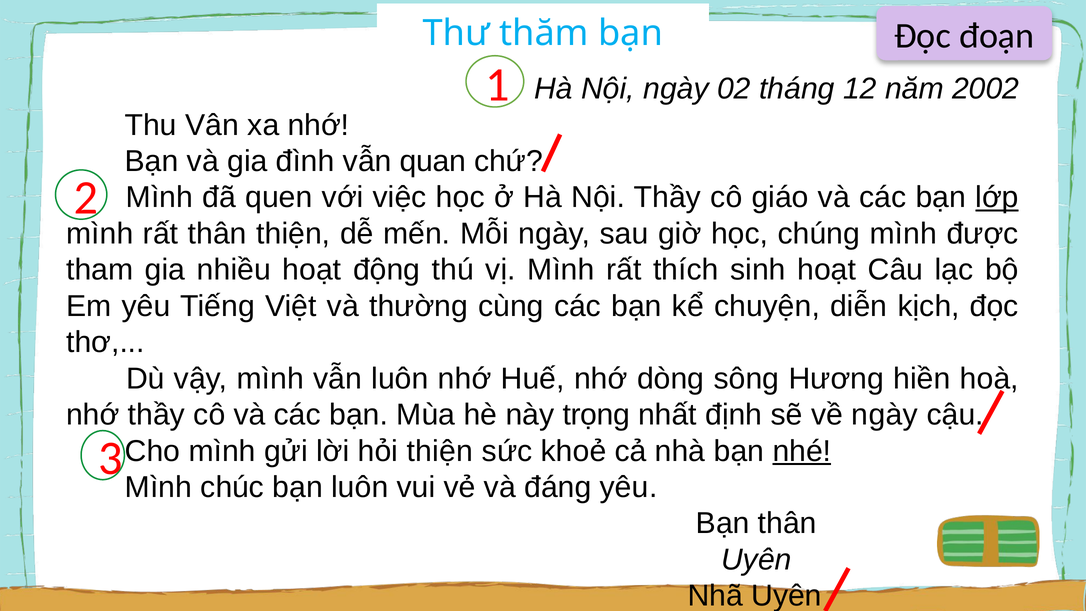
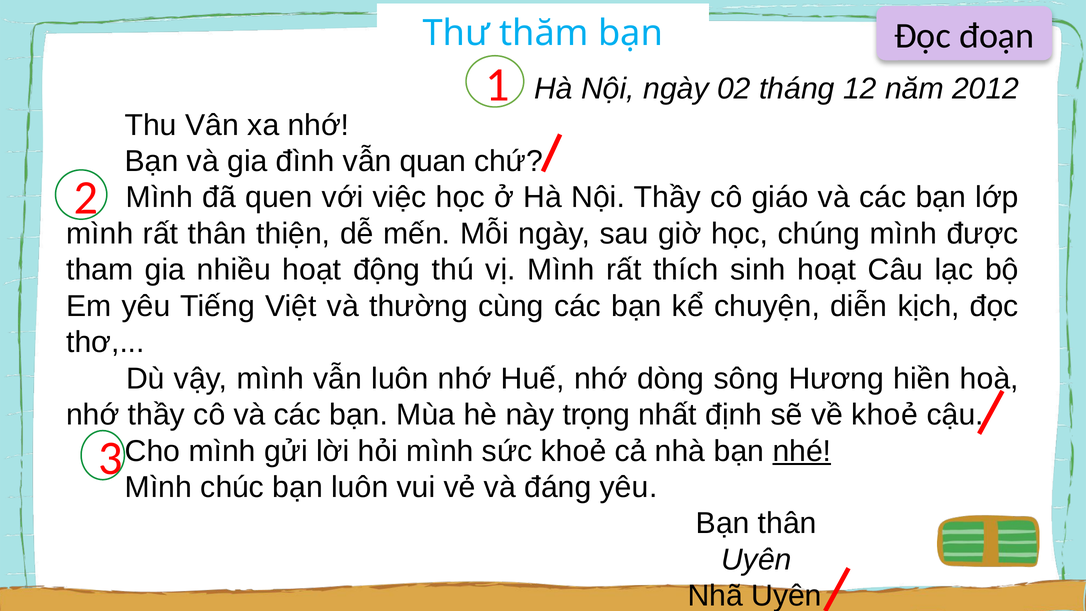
2002: 2002 -> 2012 (986, 89)
lớp underline: present -> none (997, 197)
về ngày: ngày -> khoẻ (885, 415)
hỏi thiện: thiện -> mình (440, 451)
